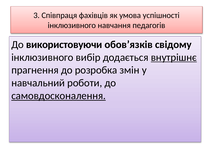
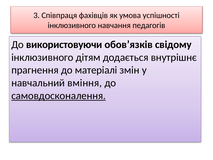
вибір: вибір -> дітям (88, 57)
внутрішнє underline: present -> none (174, 57)
розробка: розробка -> матеріалі (96, 70)
роботи: роботи -> вміння (85, 83)
